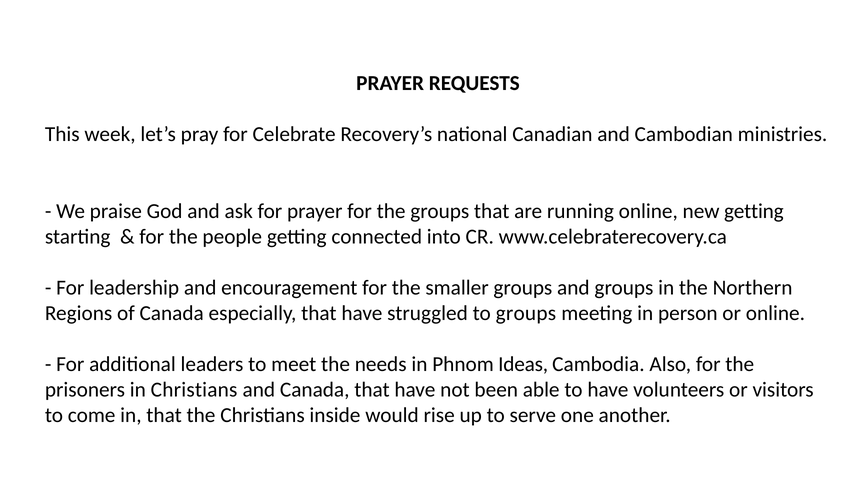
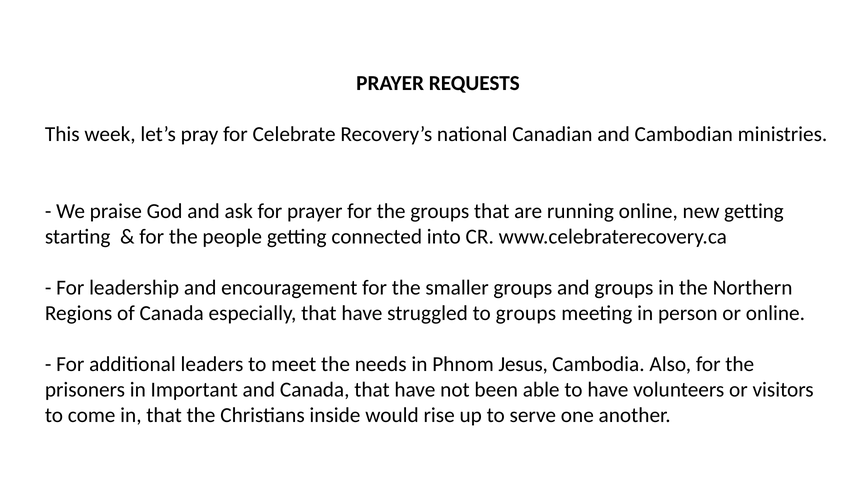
Ideas: Ideas -> Jesus (523, 364)
in Christians: Christians -> Important (194, 390)
